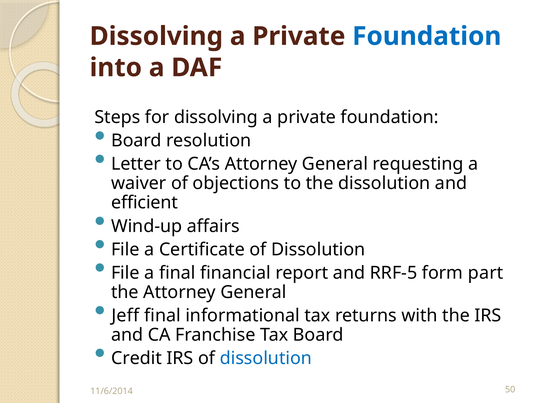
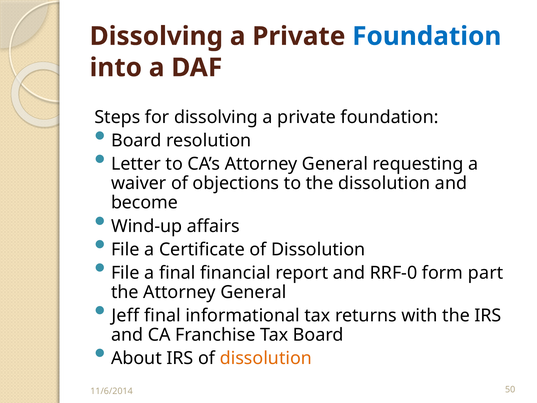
efficient: efficient -> become (145, 203)
RRF-5: RRF-5 -> RRF-0 (394, 273)
Credit: Credit -> About (136, 358)
dissolution colour: blue -> orange (266, 358)
